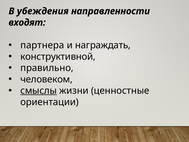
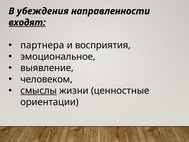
входят underline: none -> present (27, 22)
награждать: награждать -> восприятия (103, 45)
конструктивной: конструктивной -> эмоциональное (58, 57)
правильно: правильно -> выявление (47, 68)
